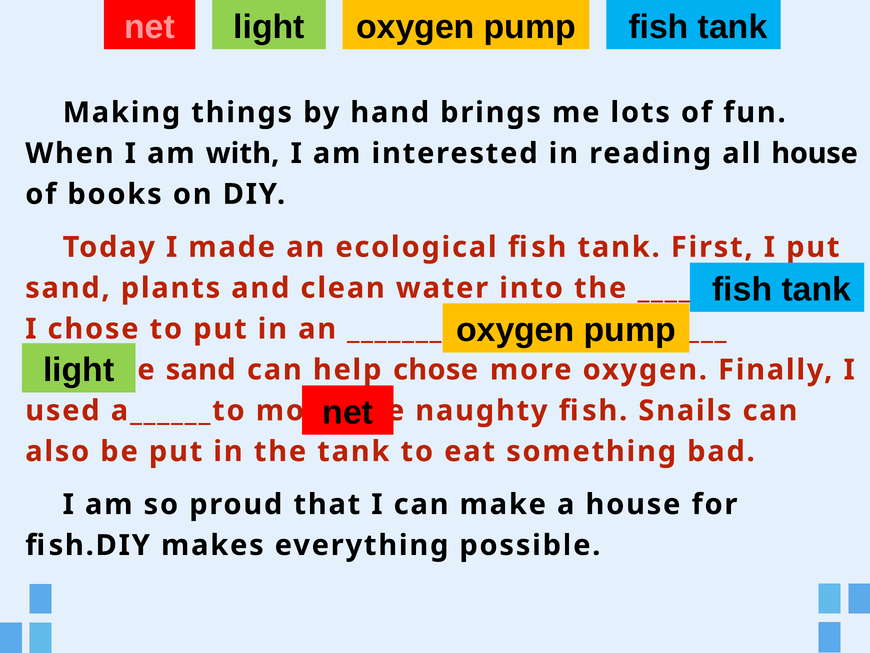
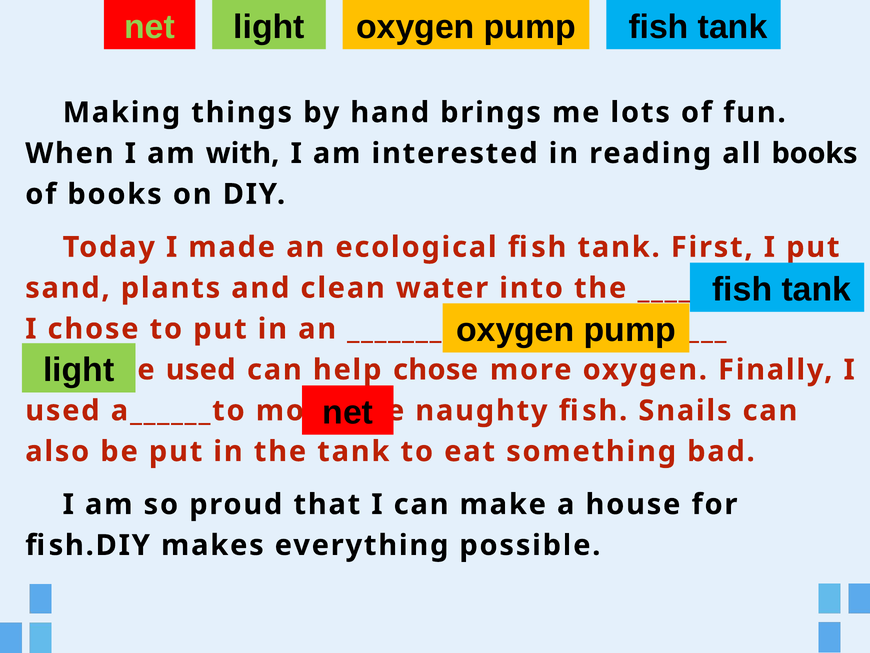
net colour: pink -> light green (150, 27)
all house: house -> books (815, 153)
sand: sand -> used (201, 370)
